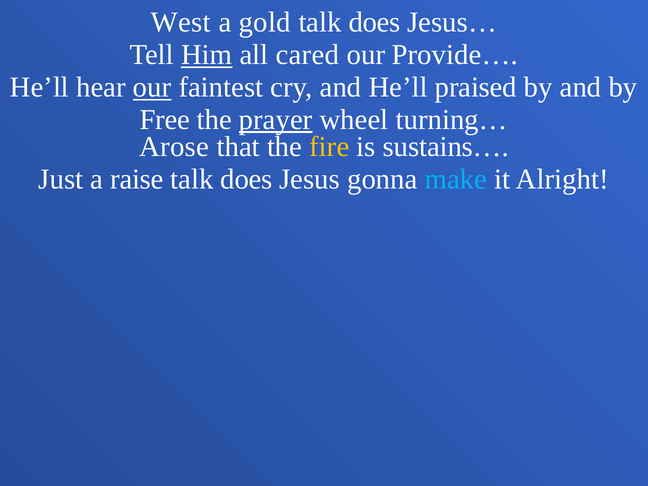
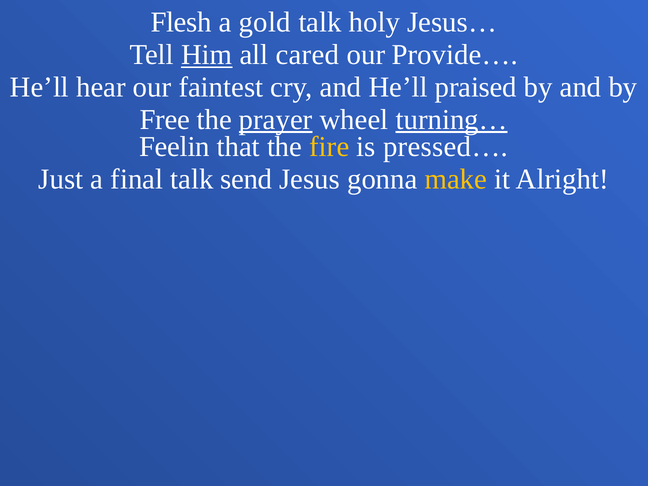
West: West -> Flesh (181, 22)
does: does -> holy (374, 22)
our underline: present -> none (152, 87)
turning… underline: none -> present (452, 120)
Arose: Arose -> Feelin (174, 147)
sustains…: sustains… -> pressed… (446, 147)
raise: raise -> final (137, 179)
does: does -> send (246, 179)
make colour: light blue -> yellow (456, 179)
